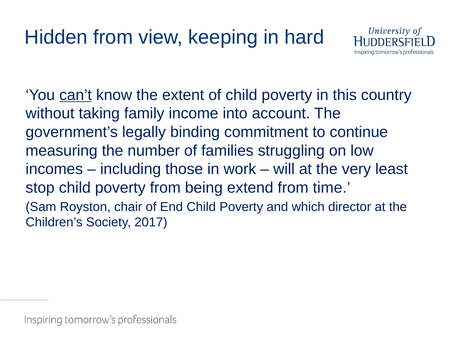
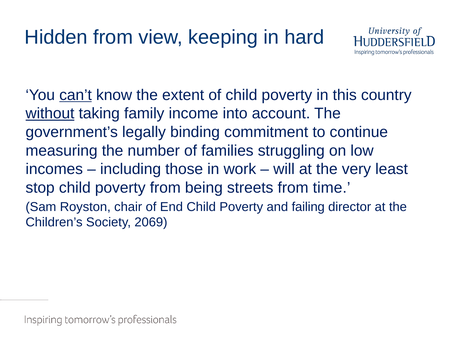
without underline: none -> present (50, 114)
extend: extend -> streets (250, 188)
which: which -> failing (308, 207)
2017: 2017 -> 2069 (151, 223)
